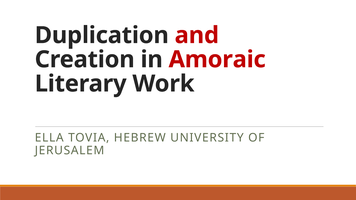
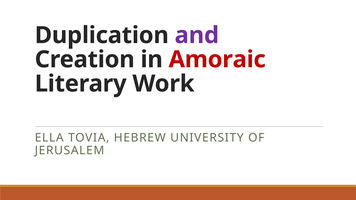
and colour: red -> purple (197, 35)
